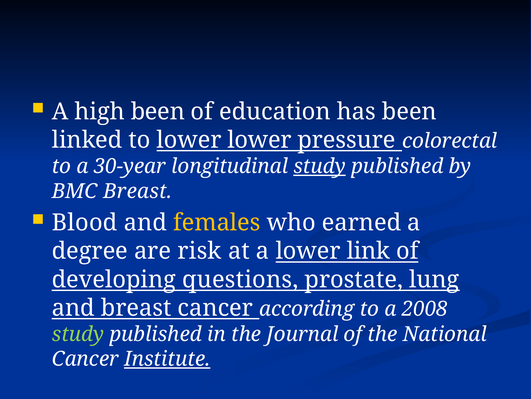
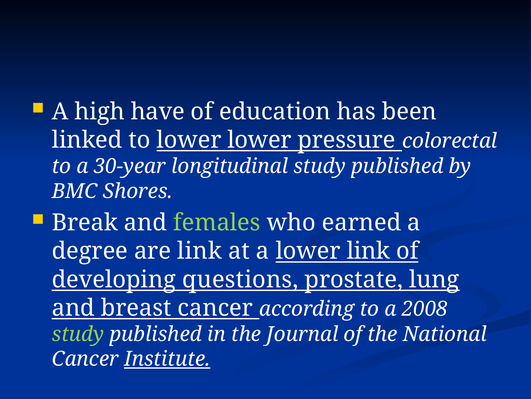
high been: been -> have (158, 111)
study underline: present -> none (320, 166)
BMC Breast: Breast -> Shores (138, 191)
Blood: Blood -> Break (85, 222)
females colour: yellow -> light green (217, 222)
are risk: risk -> link (200, 251)
